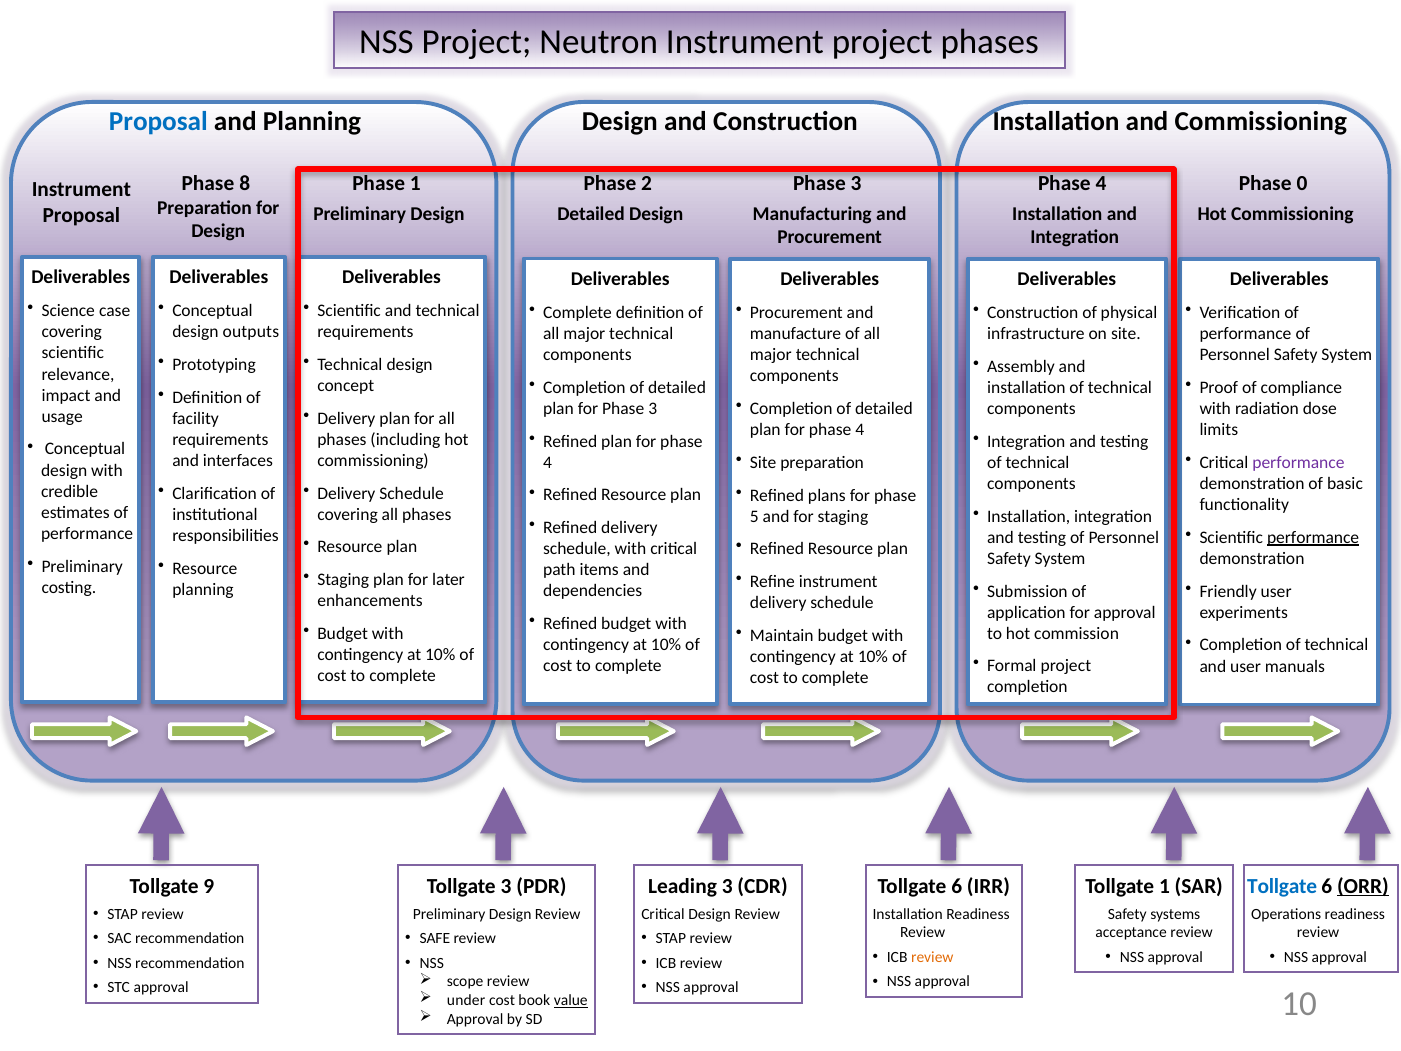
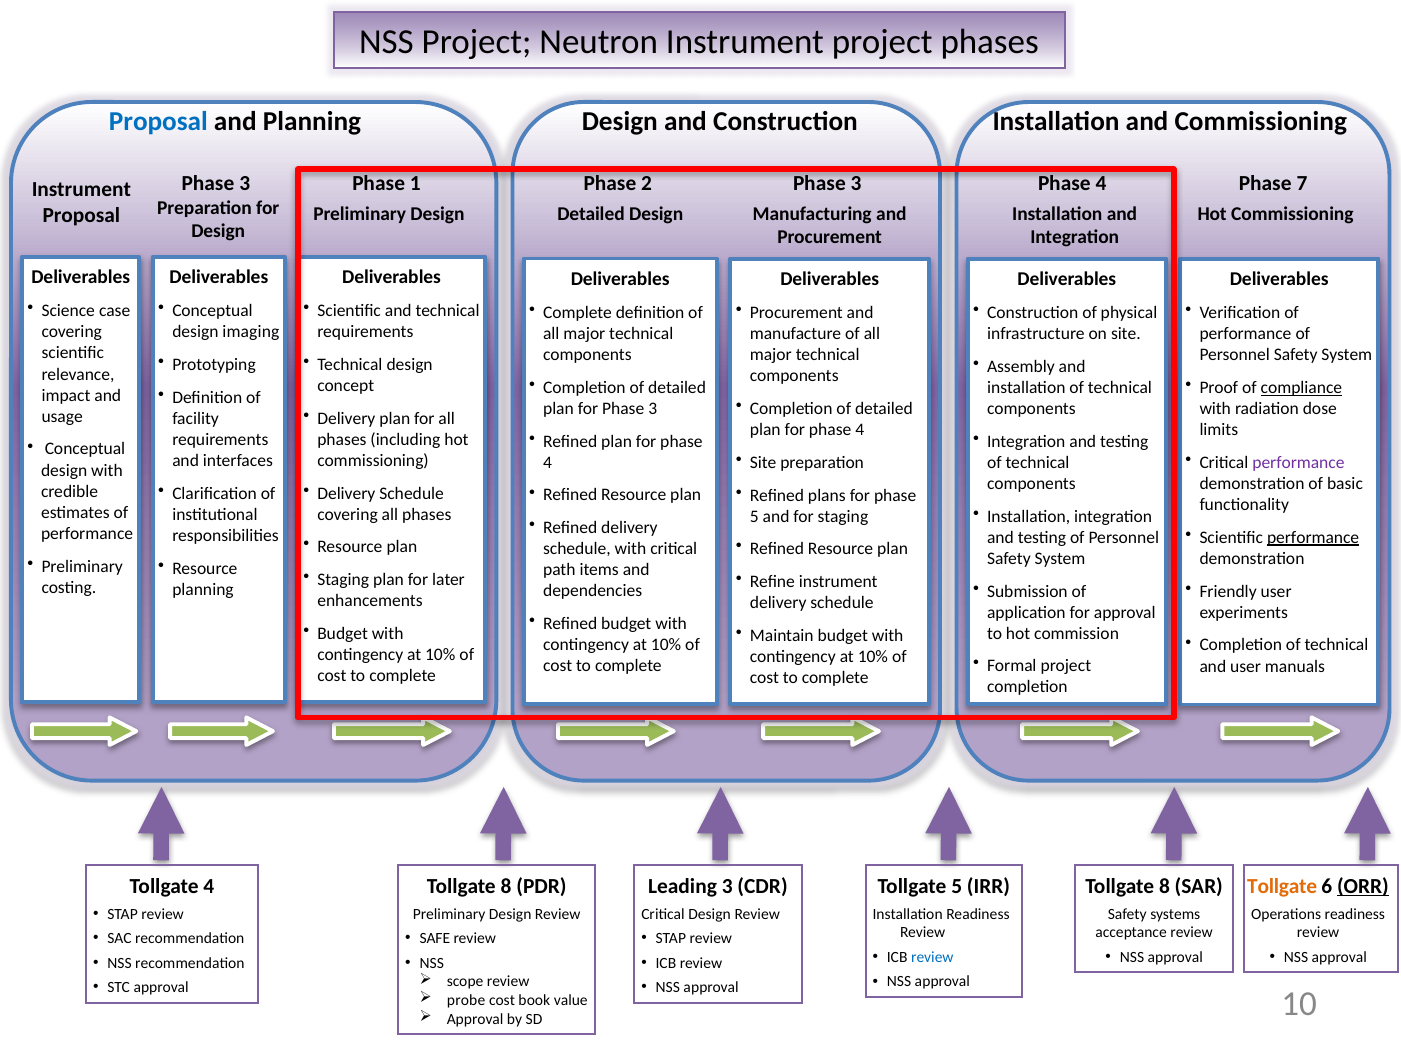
8: 8 -> 3 (245, 184)
0: 0 -> 7 (1302, 184)
outputs: outputs -> imaging (251, 332)
compliance underline: none -> present (1301, 388)
Tollgate 9: 9 -> 4 (209, 886)
3: 3 -> 8 (506, 886)
6: 6 -> 5 (957, 886)
1: 1 -> 8 (1164, 886)
Tollgate colour: blue -> orange (1282, 886)
review colour: orange -> blue (932, 957)
under: under -> probe (466, 1000)
value underline: present -> none (571, 1000)
